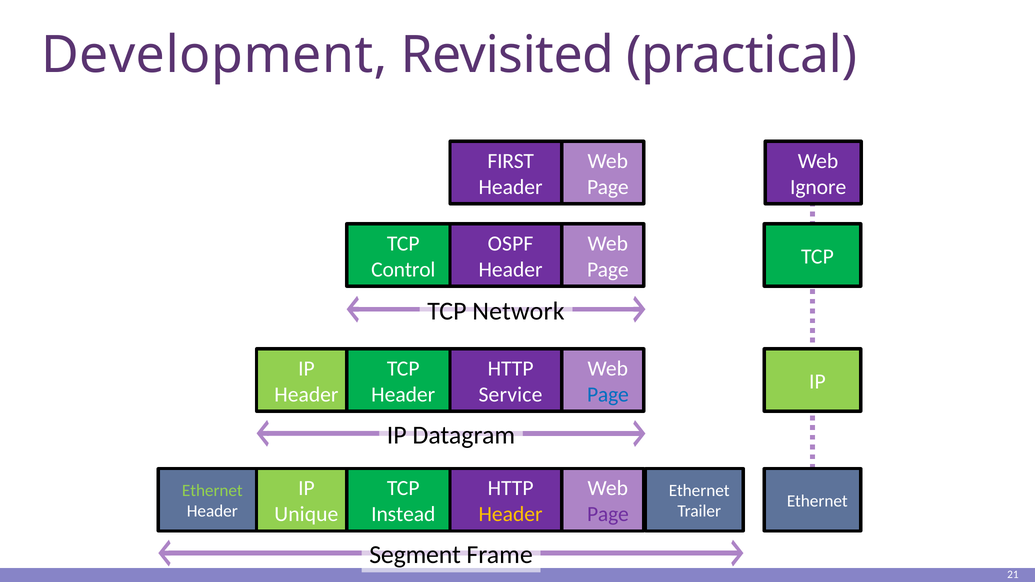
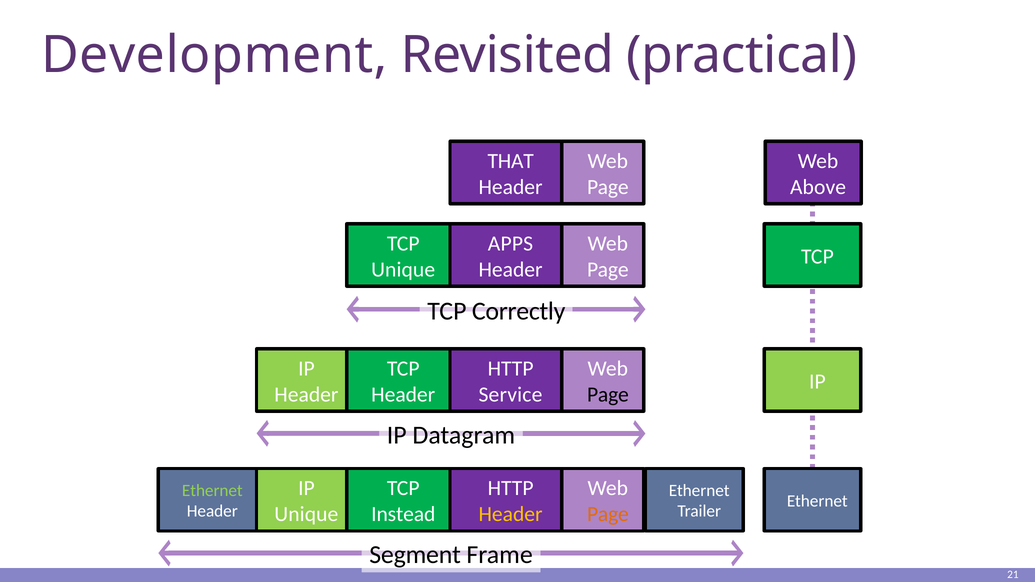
FIRST: FIRST -> THAT (511, 161)
Ignore: Ignore -> Above (818, 187)
OSPF: OSPF -> APPS (511, 244)
Control: Control -> Unique (403, 270)
Network: Network -> Correctly (519, 311)
Page colour: blue -> black (608, 395)
Page colour: purple -> orange (608, 514)
